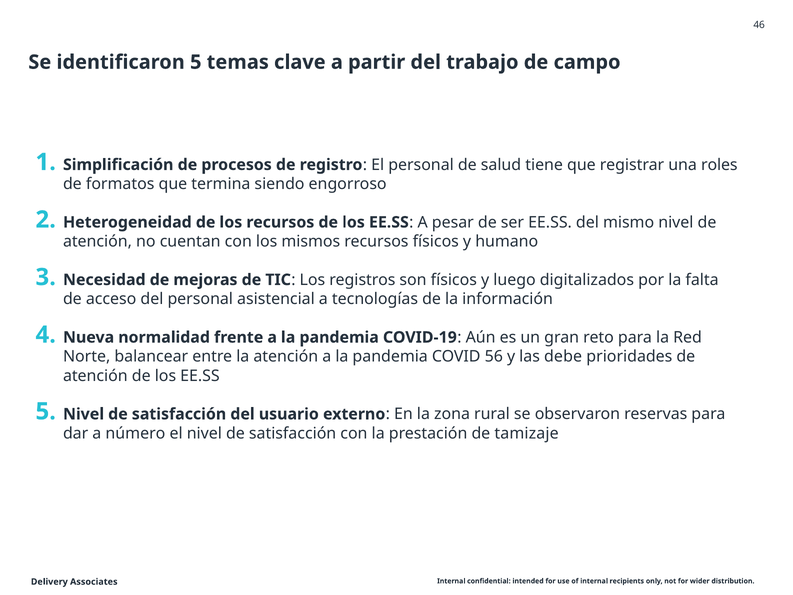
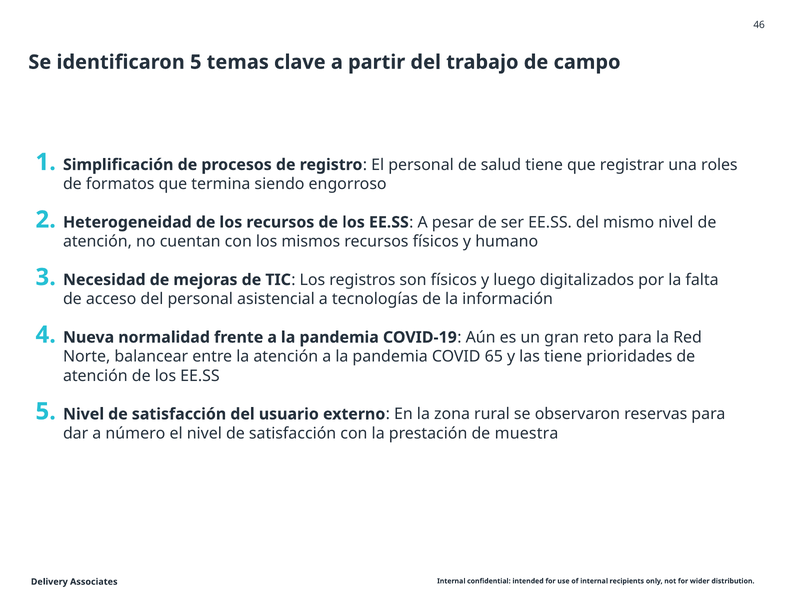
56: 56 -> 65 (494, 356)
las debe: debe -> tiene (563, 356)
tamizaje: tamizaje -> muestra (527, 433)
